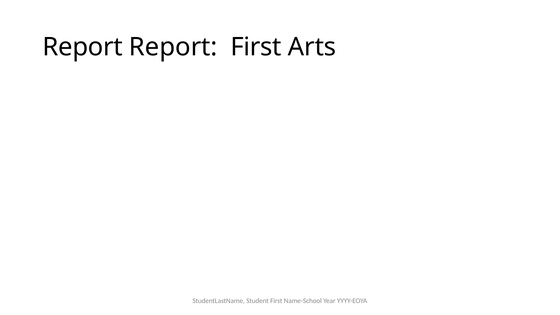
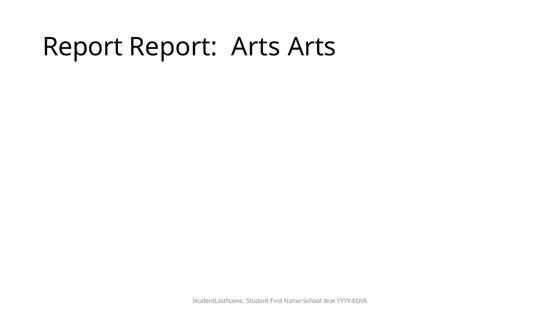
Report First: First -> Arts (256, 47)
